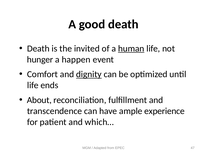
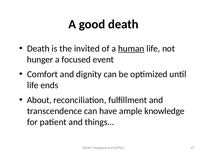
happen: happen -> focused (76, 60)
dignity underline: present -> none (89, 74)
experience: experience -> knowledge (164, 111)
which…: which… -> things… (99, 122)
